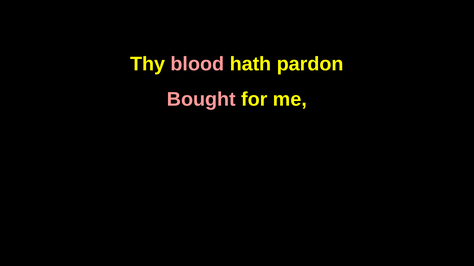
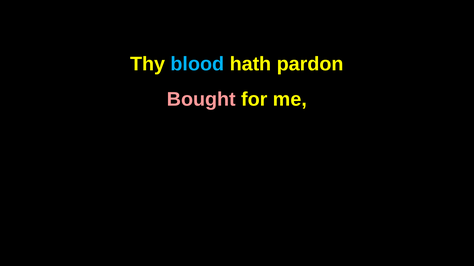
blood colour: pink -> light blue (197, 64)
